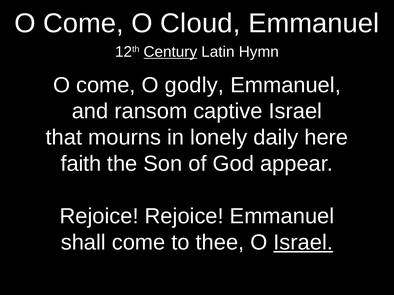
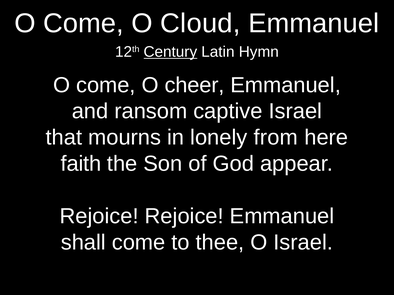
godly: godly -> cheer (195, 85)
daily: daily -> from (276, 138)
Israel underline: present -> none (303, 243)
